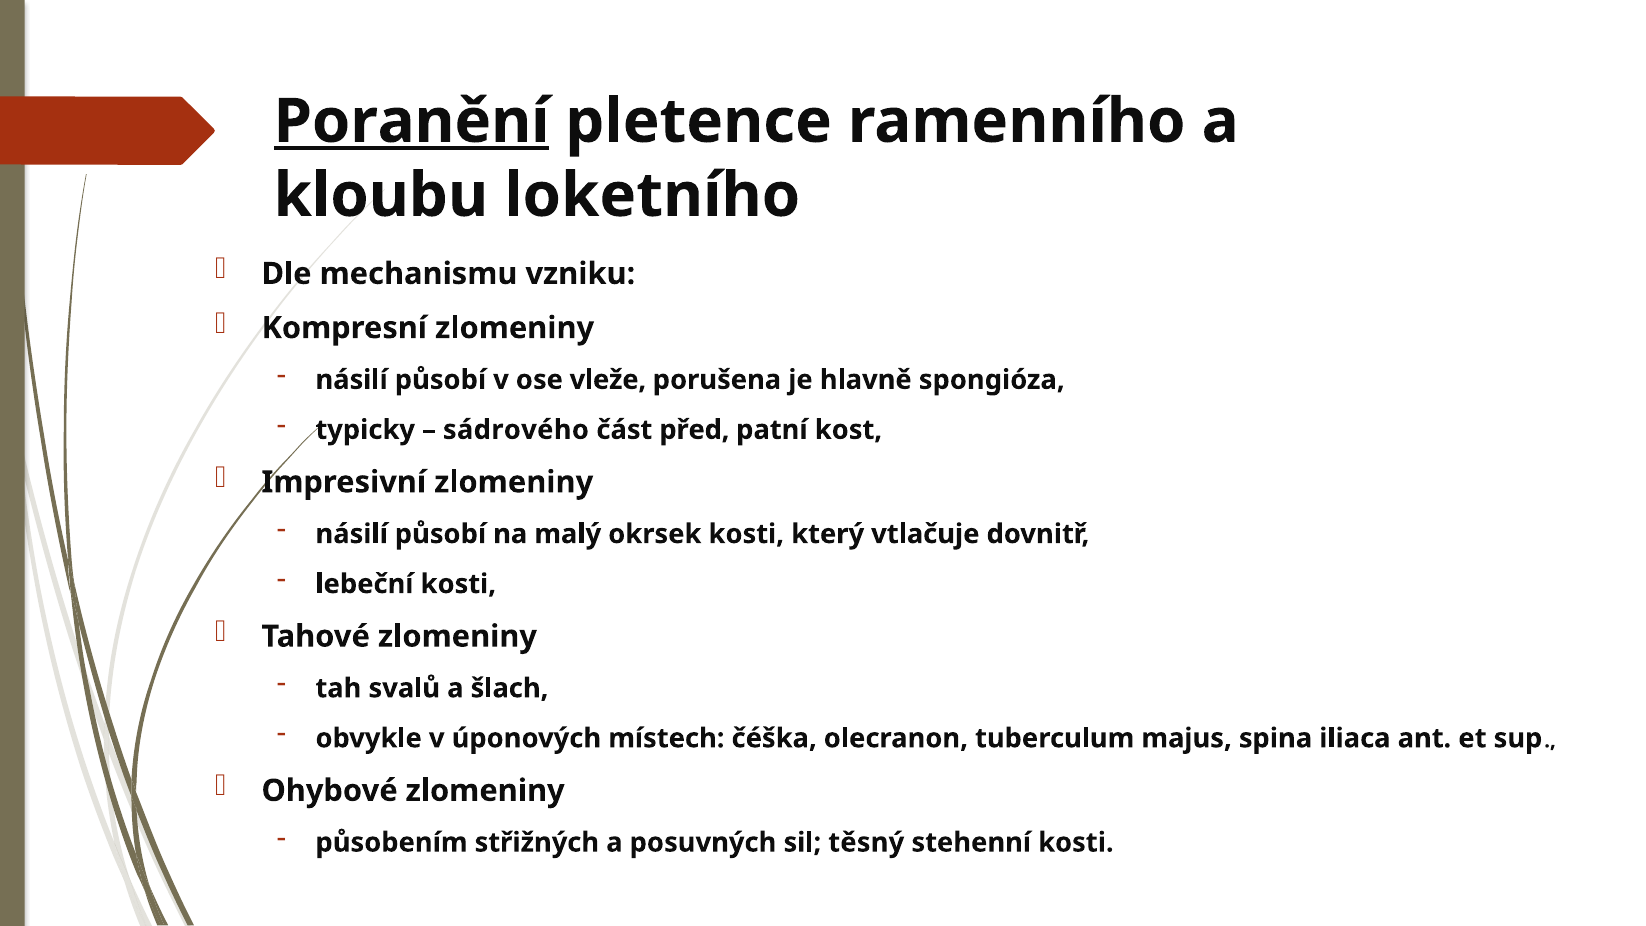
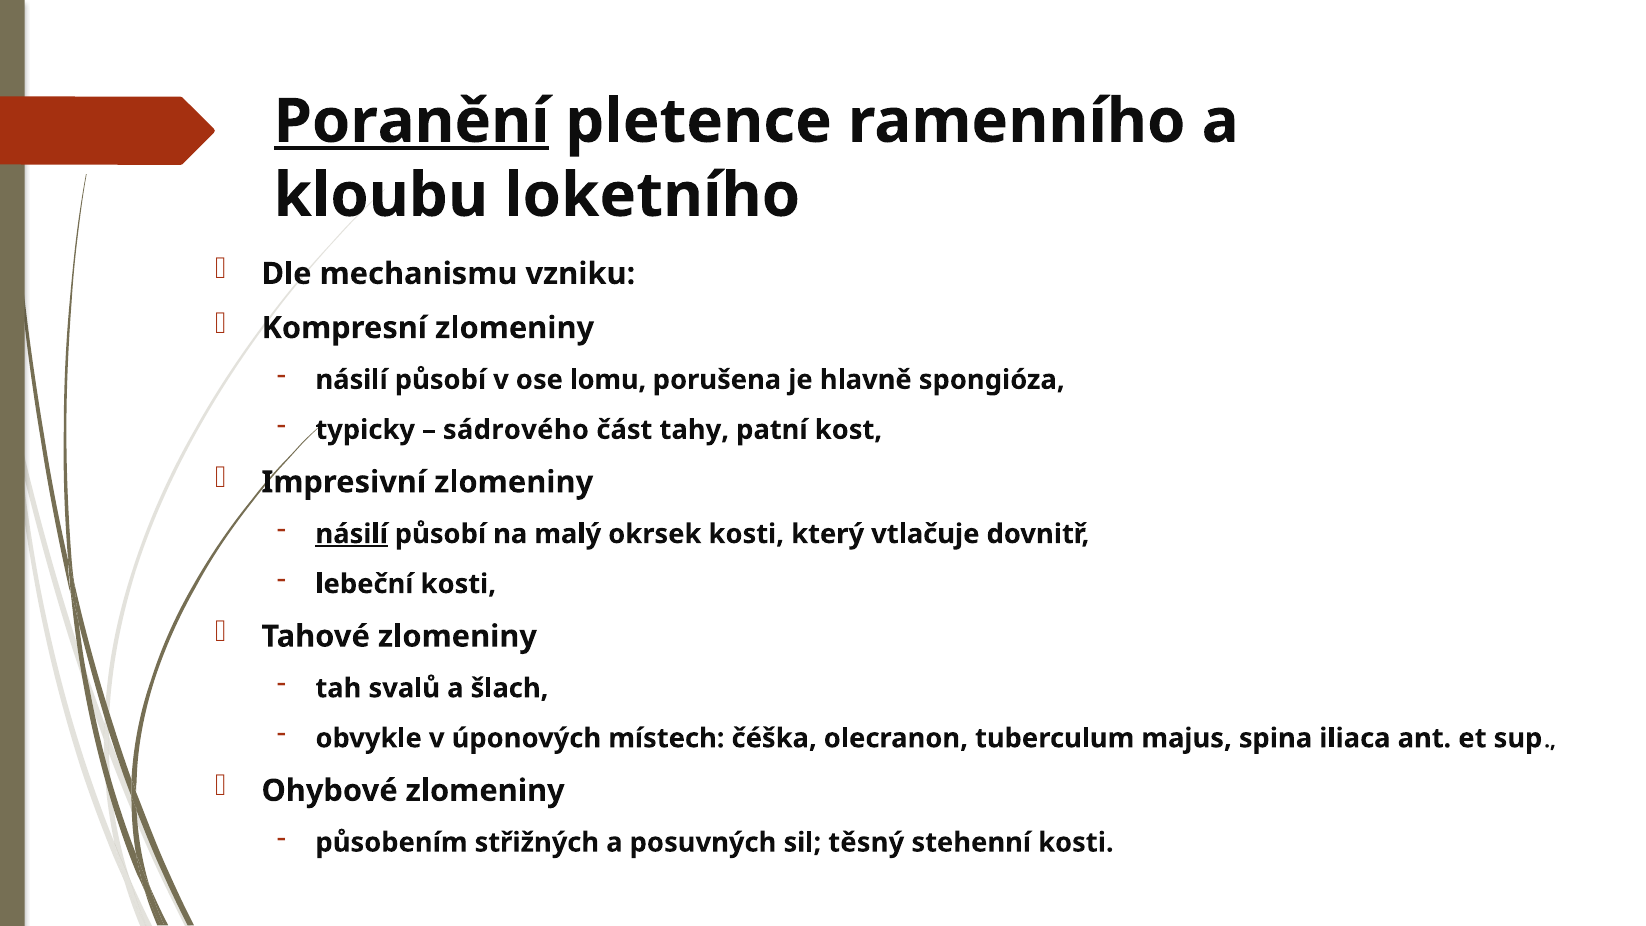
vleže: vleže -> lomu (608, 380)
před: před -> tahy (694, 430)
násilí underline: none -> present (352, 534)
